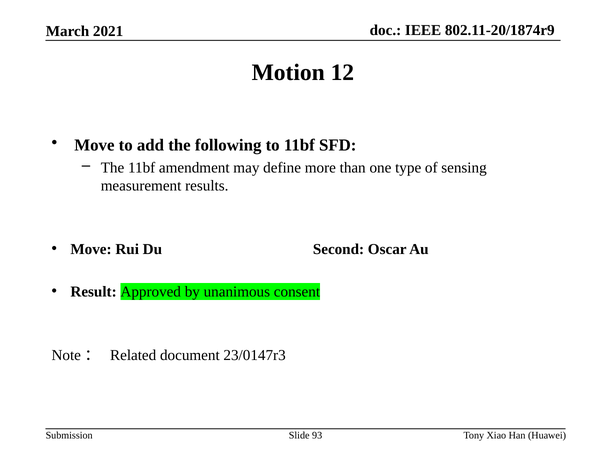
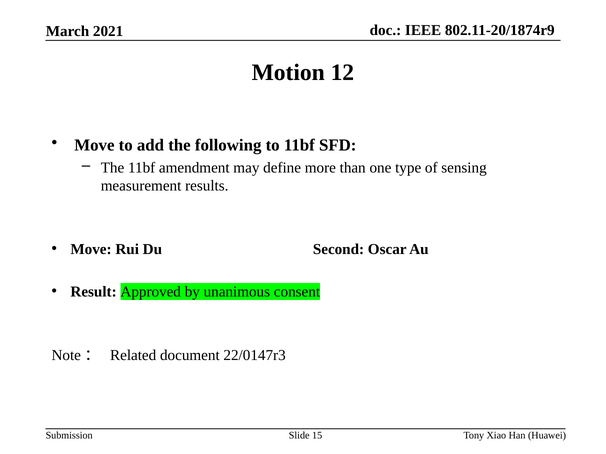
23/0147r3: 23/0147r3 -> 22/0147r3 (255, 356)
93: 93 -> 15 (317, 436)
